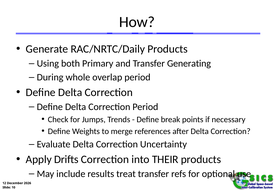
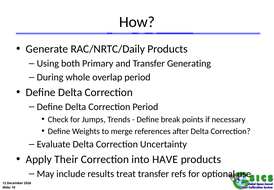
Drifts: Drifts -> Their (66, 159)
THEIR: THEIR -> HAVE (165, 159)
